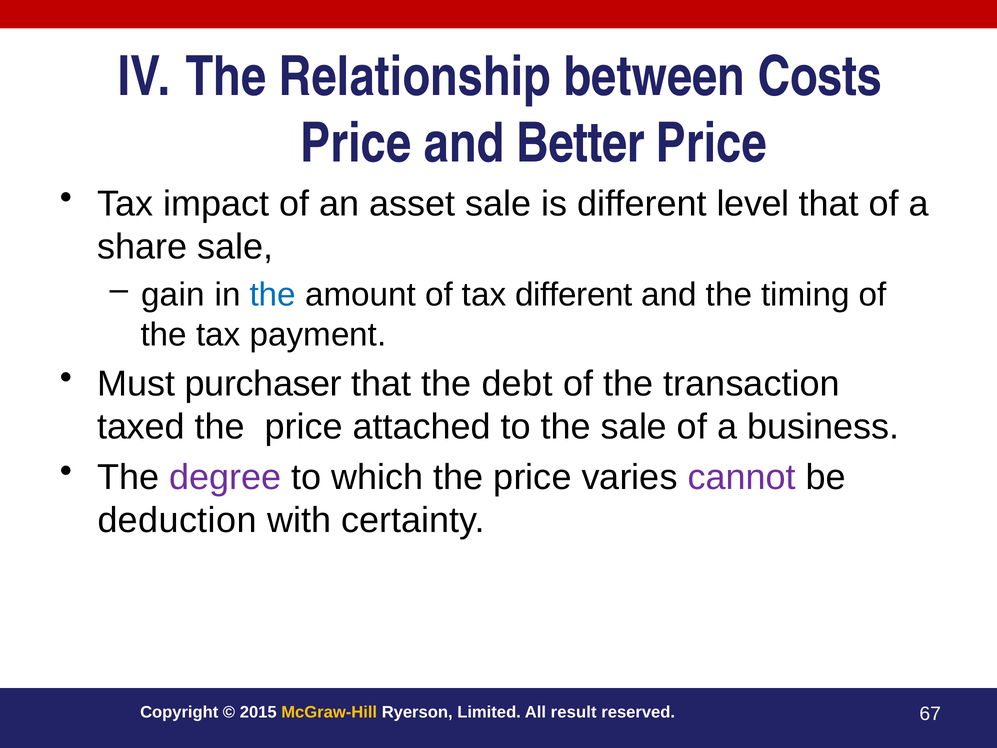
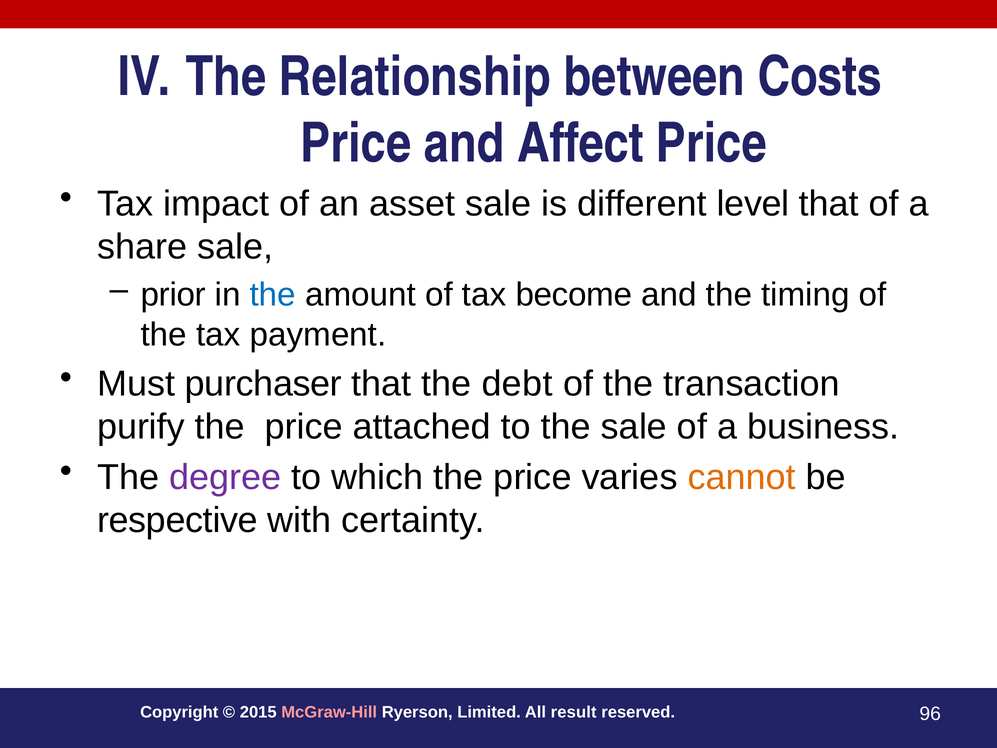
Better: Better -> Affect (580, 144)
gain: gain -> prior (173, 295)
tax different: different -> become (574, 295)
taxed: taxed -> purify (141, 427)
cannot colour: purple -> orange (742, 477)
deduction: deduction -> respective (177, 520)
McGraw-Hill colour: yellow -> pink (329, 712)
67: 67 -> 96 (930, 714)
